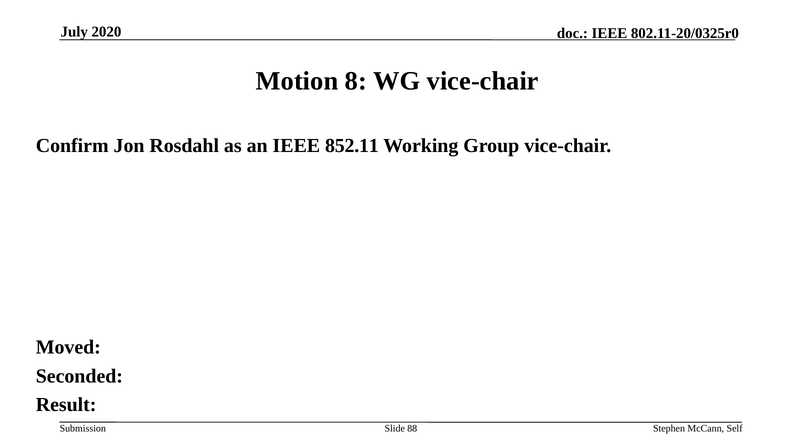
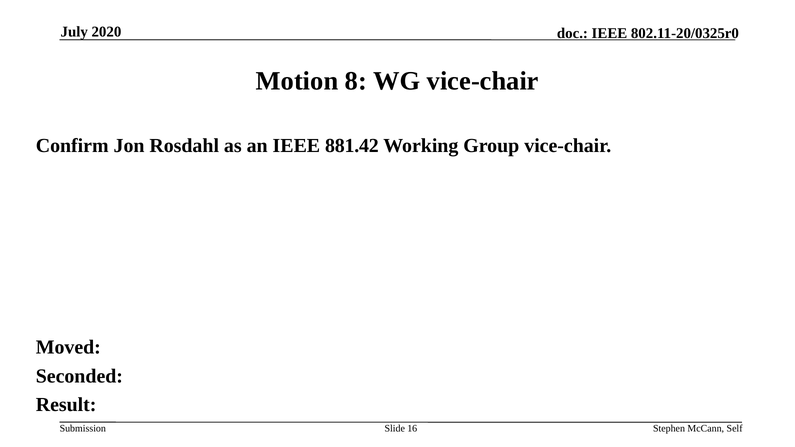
852.11: 852.11 -> 881.42 (352, 146)
88: 88 -> 16 (412, 429)
